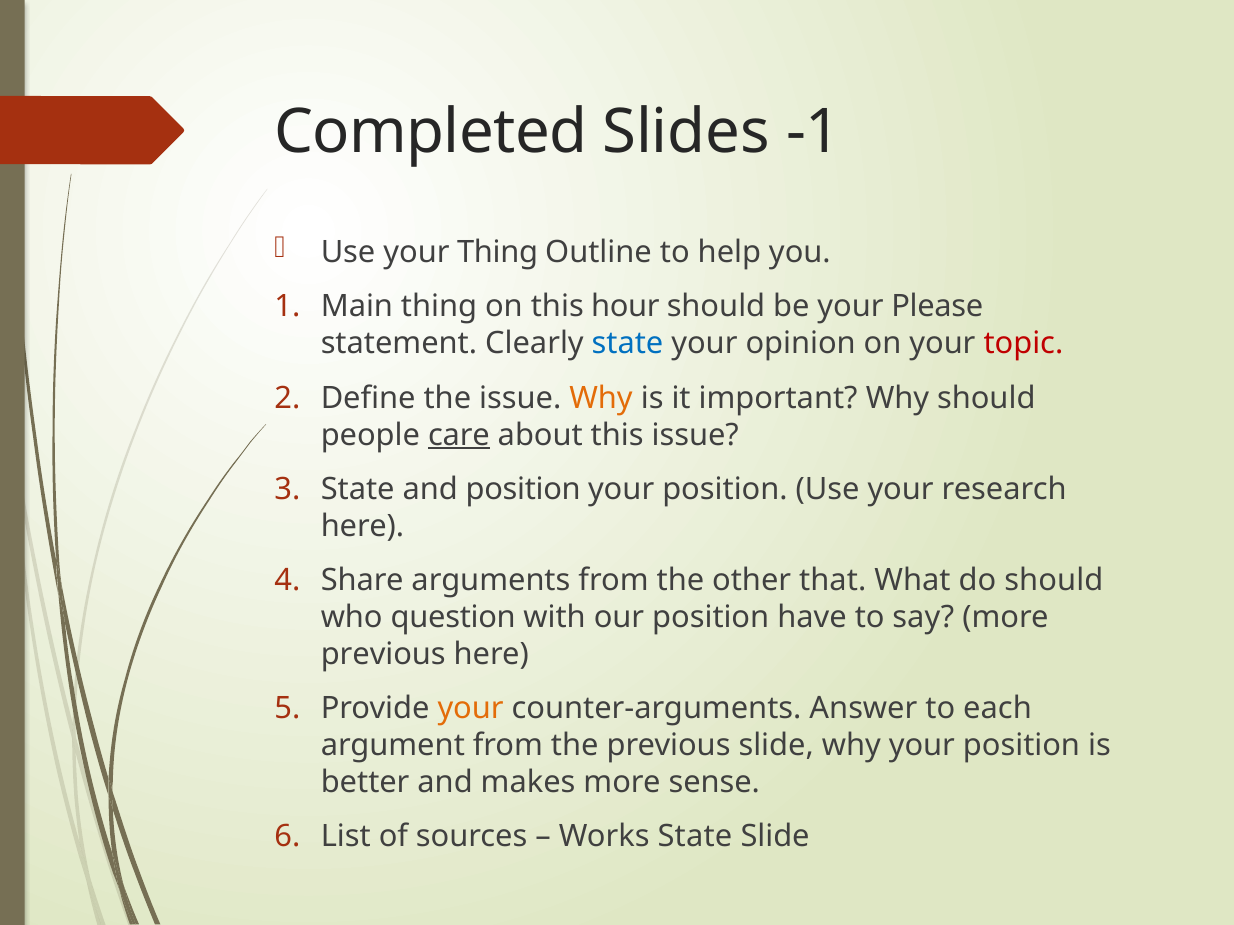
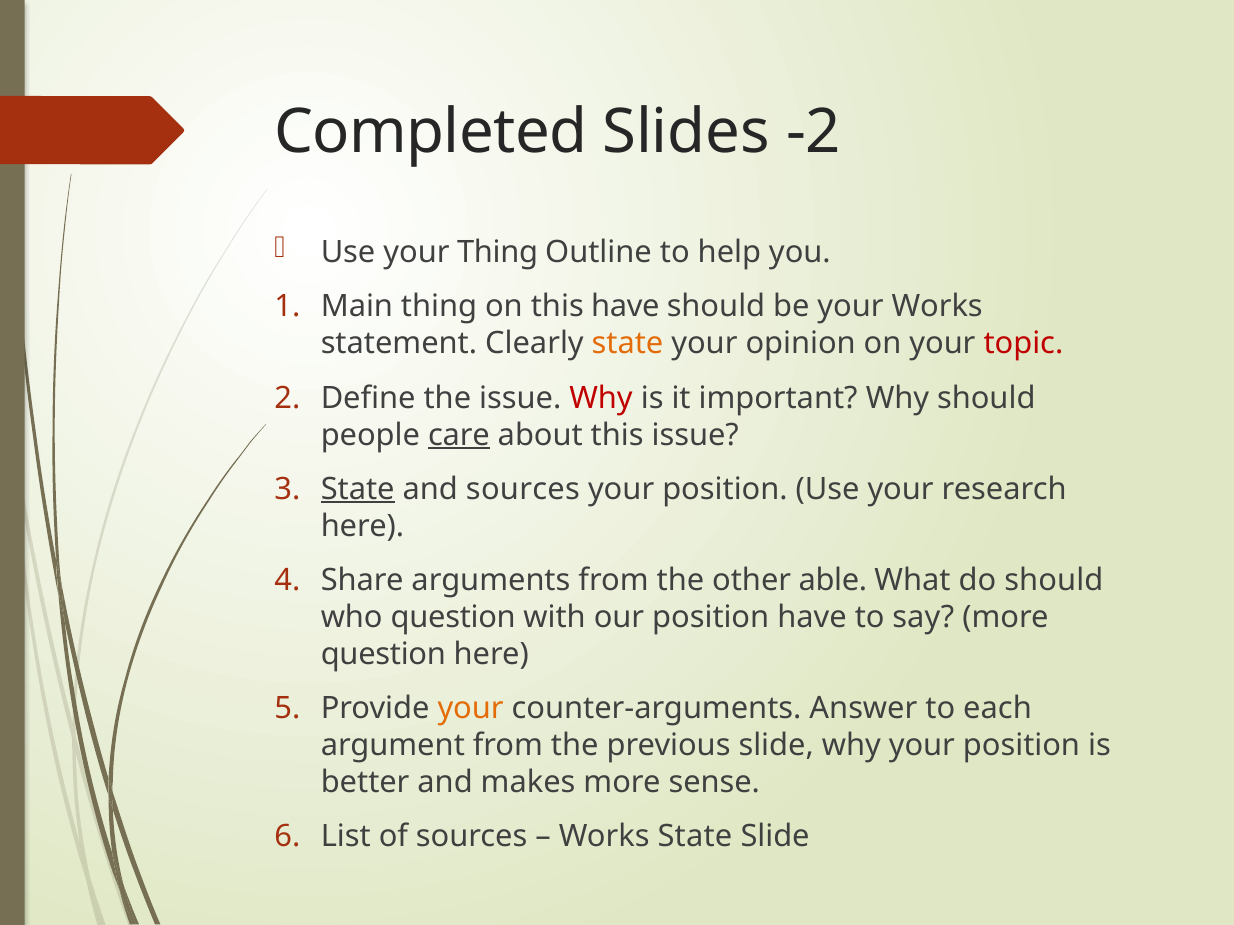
-1: -1 -> -2 (814, 132)
this hour: hour -> have (625, 307)
your Please: Please -> Works (937, 307)
state colour: blue -> orange (627, 344)
Why colour: orange -> red (601, 398)
State underline: none -> present (358, 489)
and position: position -> sources (523, 489)
that: that -> able (833, 580)
previous: previous -> question (383, 655)
